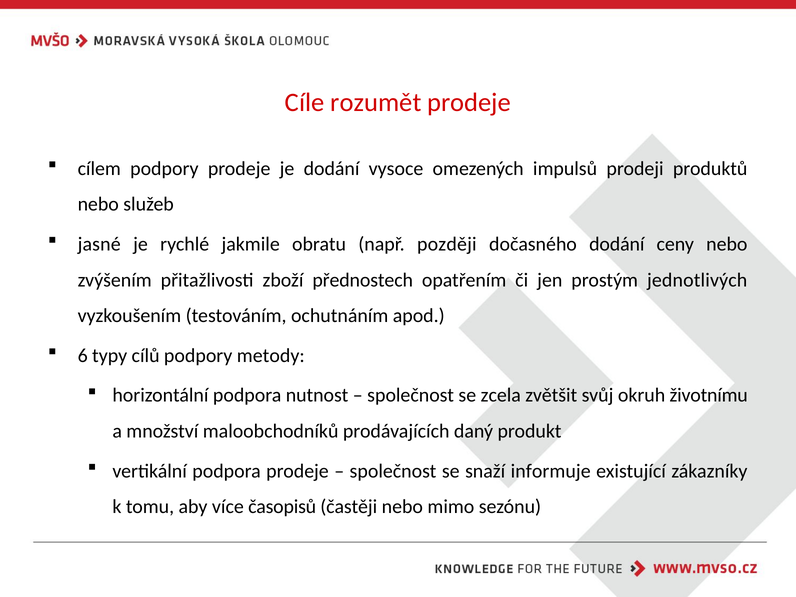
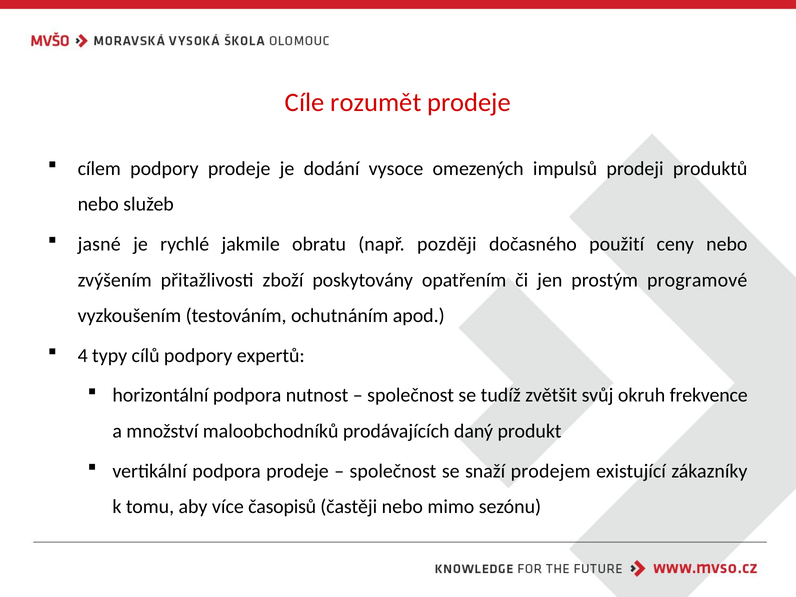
dočasného dodání: dodání -> použití (617, 244)
přednostech: přednostech -> poskytovány (363, 280)
jednotlivých: jednotlivých -> programové (697, 280)
6: 6 -> 4 (83, 356)
metody: metody -> expertů (271, 356)
zcela: zcela -> tudíž (501, 395)
životnímu: životnímu -> frekvence (709, 395)
informuje: informuje -> prodejem (551, 471)
